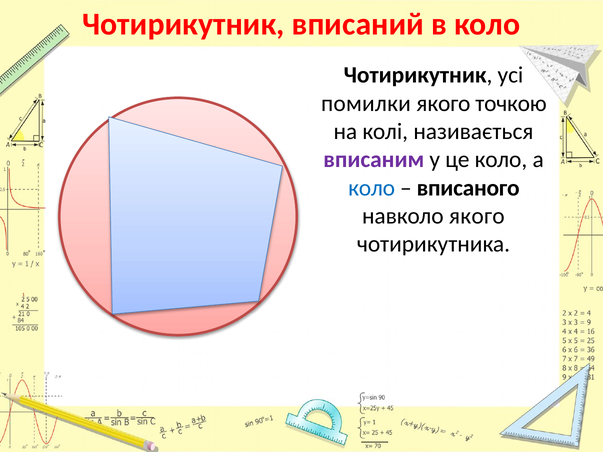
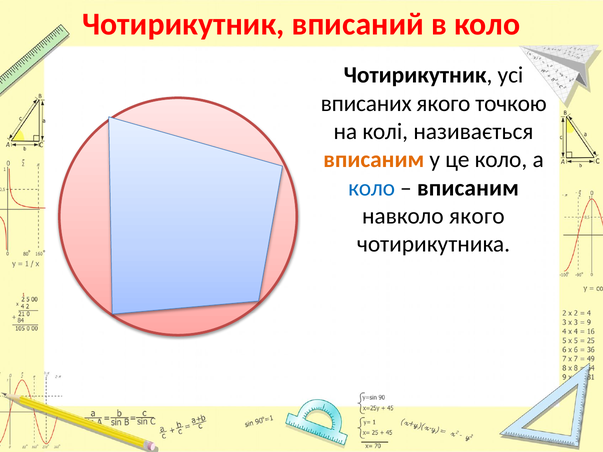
помилки: помилки -> вписаних (366, 103)
вписаним colour: purple -> orange (374, 160)
вписаного: вписаного -> вписаним (468, 188)
